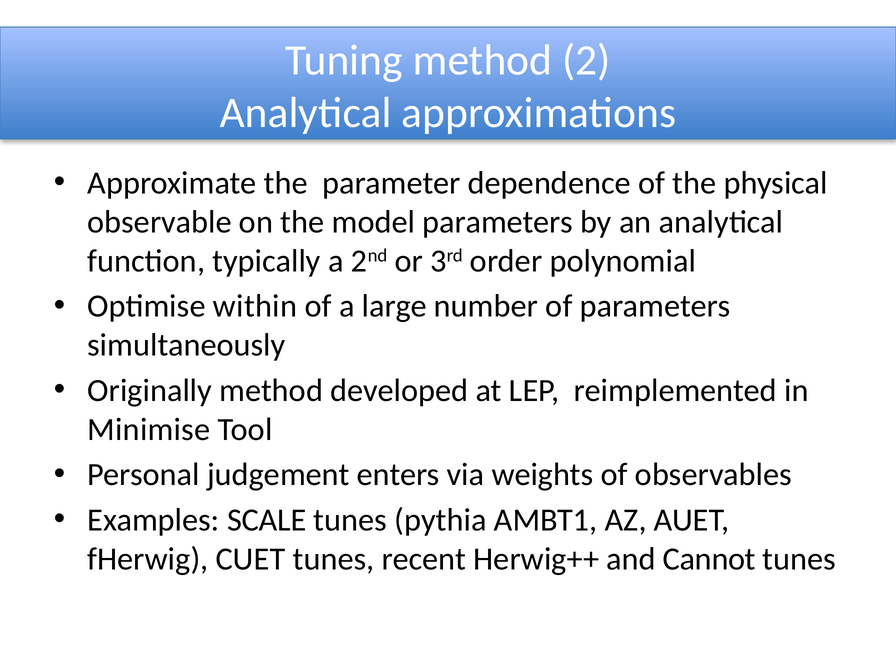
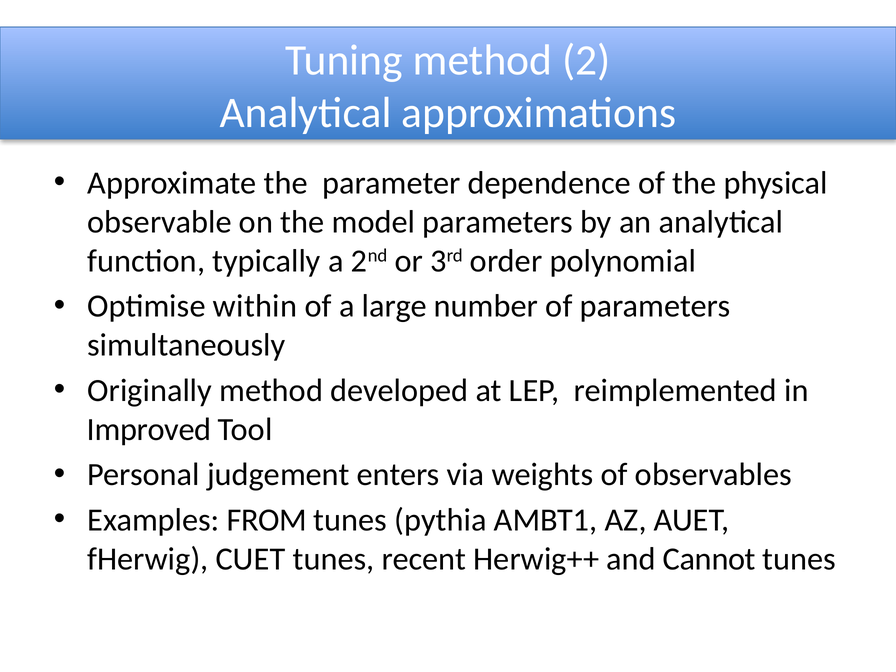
Minimise: Minimise -> Improved (149, 429)
SCALE: SCALE -> FROM (267, 520)
